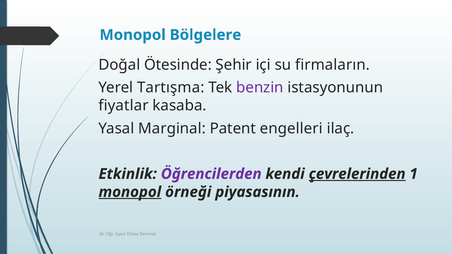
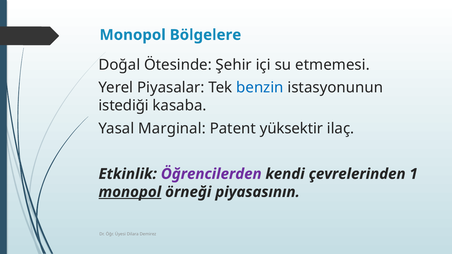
firmaların: firmaların -> etmemesi (333, 65)
Tartışma: Tartışma -> Piyasalar (171, 88)
benzin colour: purple -> blue (260, 88)
fiyatlar: fiyatlar -> istediği (124, 106)
engelleri: engelleri -> yüksektir (291, 128)
çevrelerinden underline: present -> none (357, 174)
